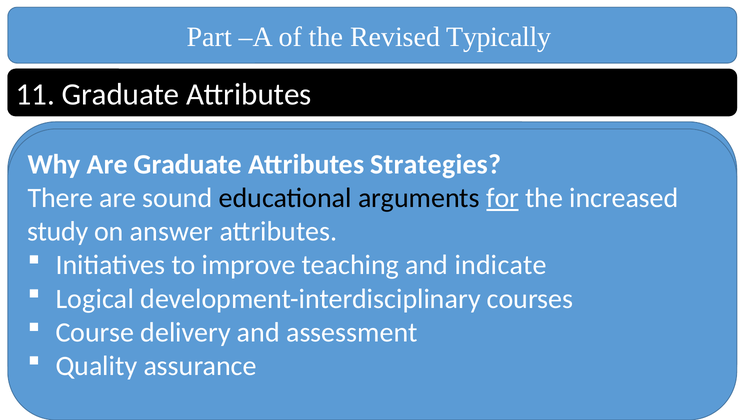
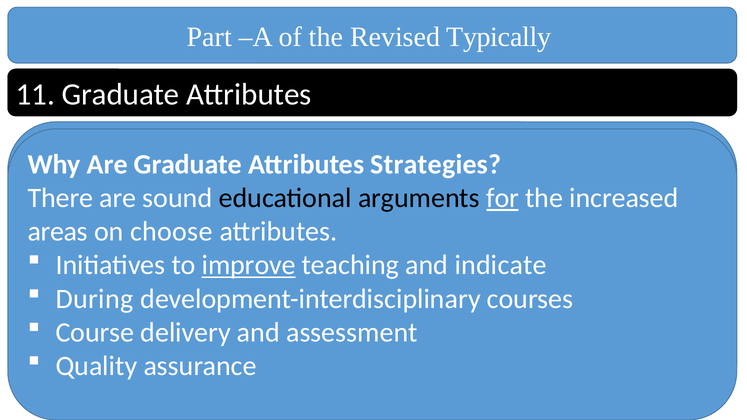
study: study -> areas (58, 232)
answer: answer -> choose (171, 232)
improve underline: none -> present (249, 265)
Logical: Logical -> During (95, 299)
